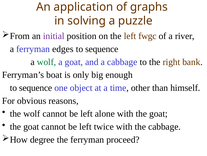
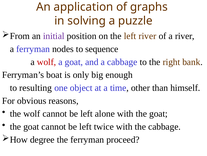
left fwgc: fwgc -> river (147, 36)
edges: edges -> nodes (63, 49)
wolf colour: green -> red (46, 62)
sequence: sequence -> resulting (36, 87)
